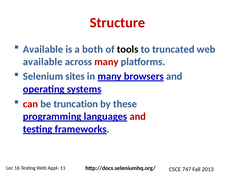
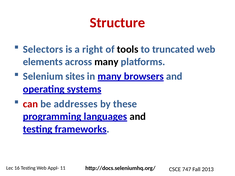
Available: Available -> Selectors (43, 49)
both: both -> right (93, 49)
available: available -> elements (43, 62)
many colour: red -> black (106, 62)
truncation: truncation -> addresses (76, 104)
and colour: red -> black (138, 117)
